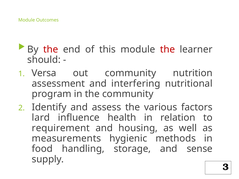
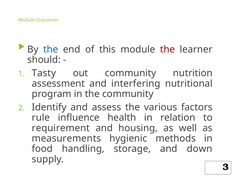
the colour: red -> blue (51, 49)
Versa: Versa -> Tasty (44, 73)
lard: lard -> rule (41, 118)
sense: sense -> down (200, 149)
